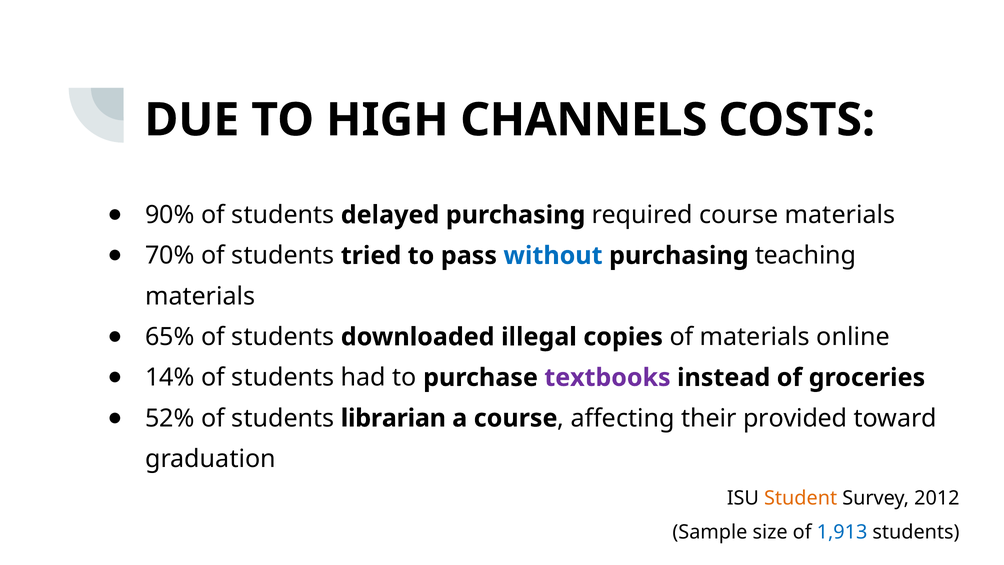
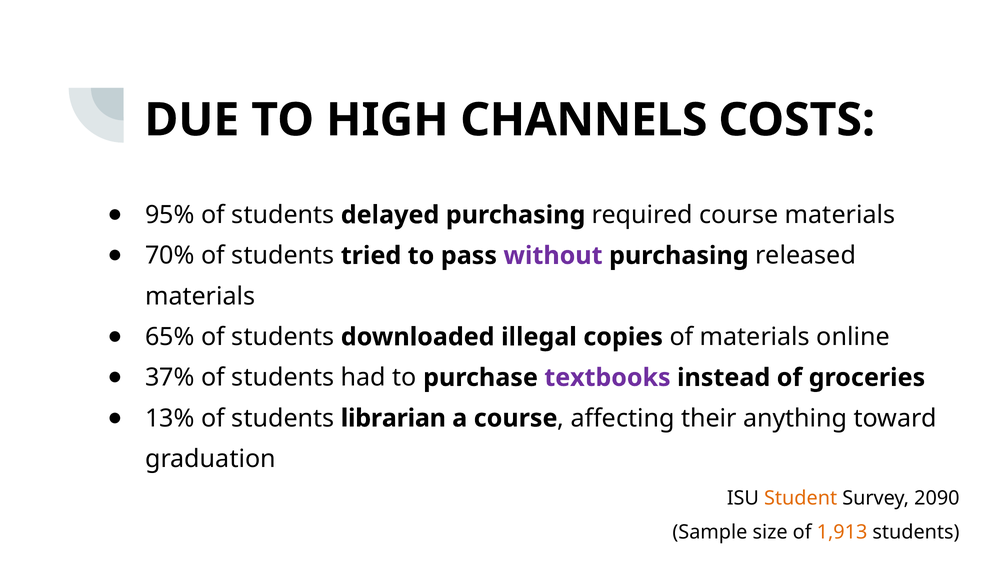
90%: 90% -> 95% (170, 215)
without colour: blue -> purple (553, 256)
teaching: teaching -> released (806, 256)
14%: 14% -> 37% (170, 377)
52%: 52% -> 13% (170, 418)
provided: provided -> anything (795, 418)
2012: 2012 -> 2090 (937, 498)
1,913 colour: blue -> orange (842, 532)
